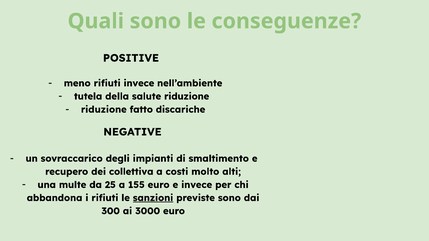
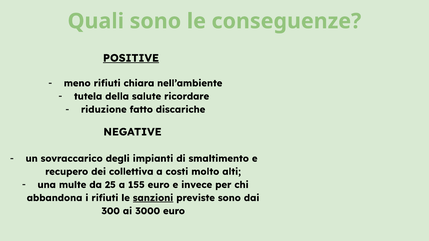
POSITIVE underline: none -> present (131, 58)
rifiuti invece: invece -> chiara (139, 83)
salute riduzione: riduzione -> ricordare (187, 97)
